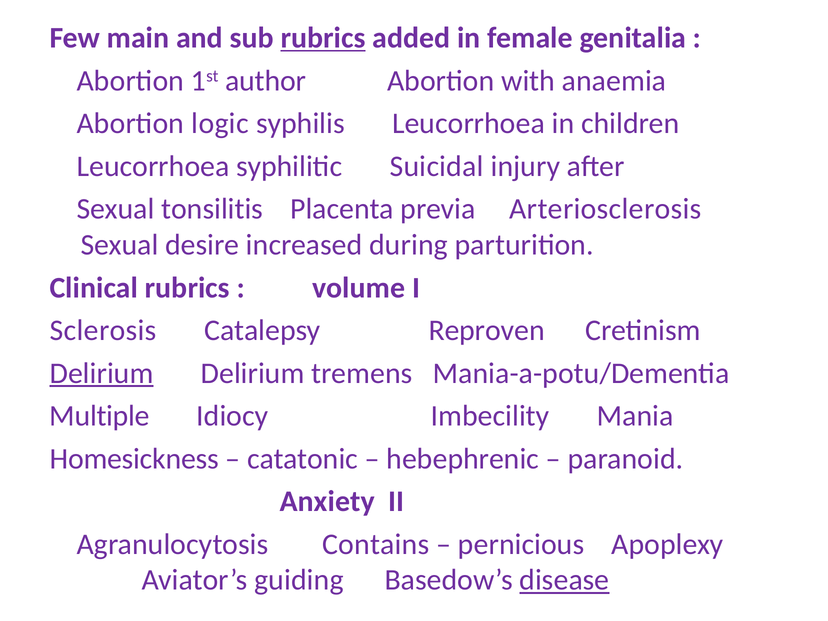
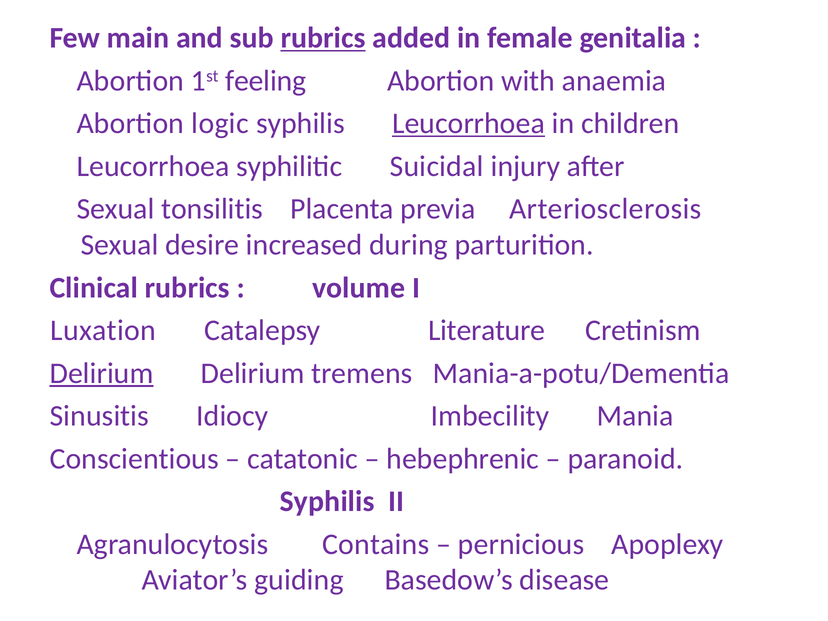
author: author -> feeling (266, 81)
Leucorrhoea underline: none -> present (469, 123)
Sclerosis: Sclerosis -> Luxation (103, 330)
Reproven: Reproven -> Literature (487, 330)
Multiple: Multiple -> Sinusitis (99, 416)
Homesickness: Homesickness -> Conscientious (134, 459)
Anxiety: Anxiety -> Syphilis (327, 502)
disease underline: present -> none (564, 580)
